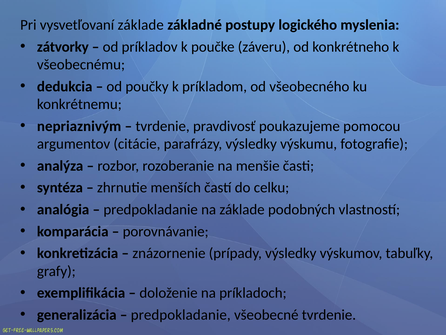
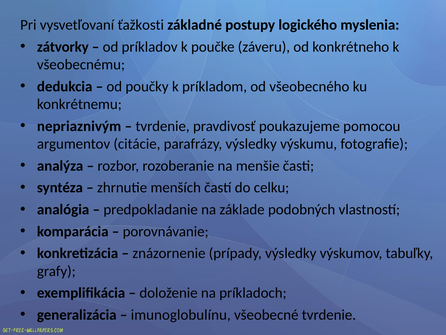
vysvetľovaní základe: základe -> ťažkosti (141, 25)
predpokladanie: predpokladanie -> imunoglobulínu (181, 314)
